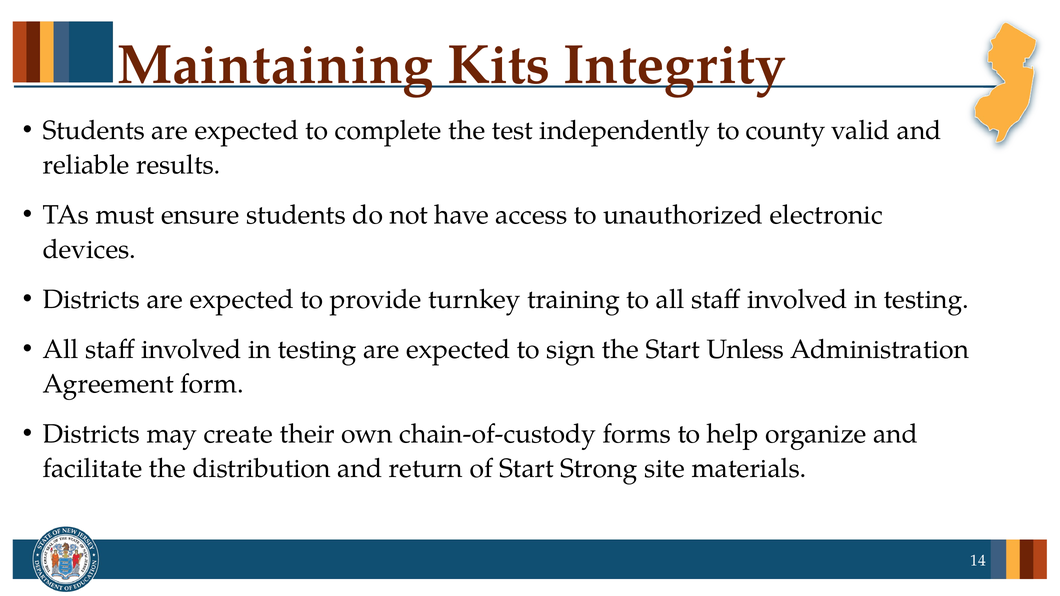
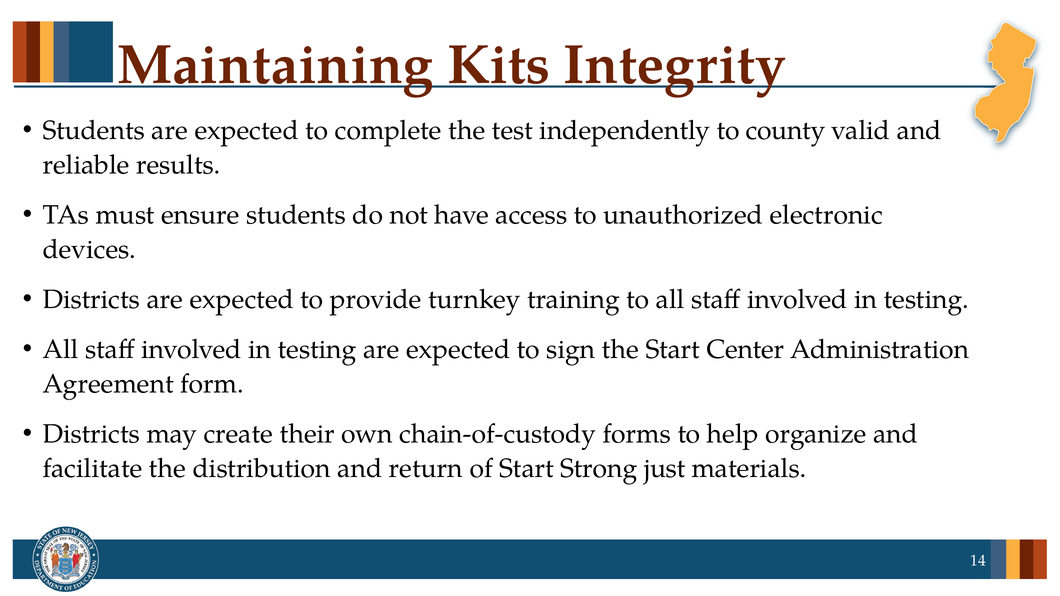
Unless: Unless -> Center (745, 350)
site: site -> just (665, 469)
